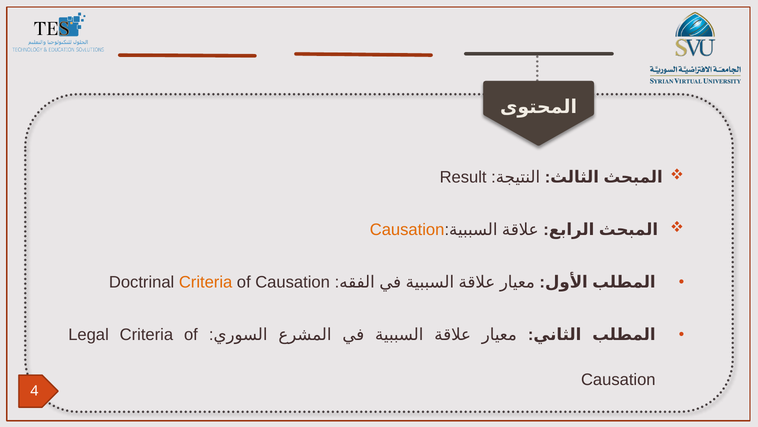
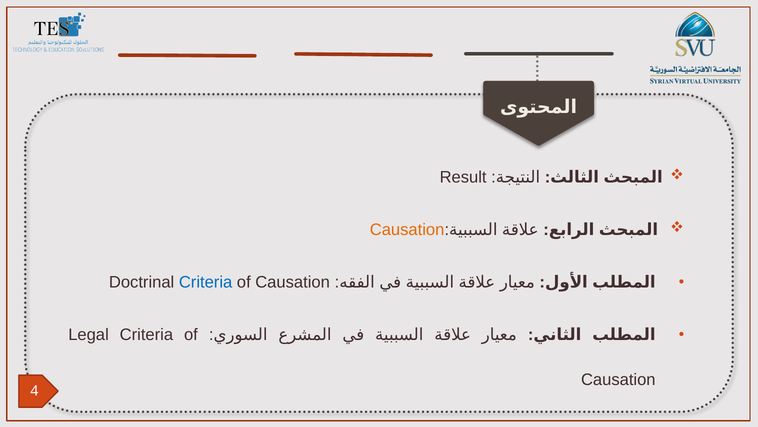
Criteria colour: orange -> blue (206, 282)
